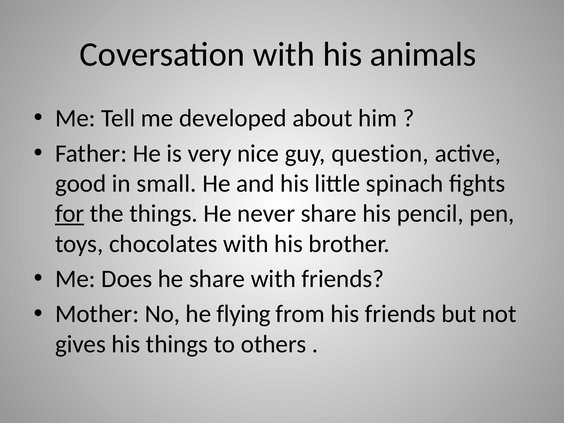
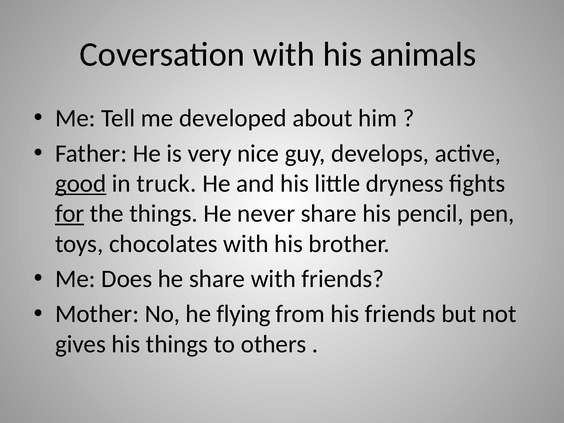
question: question -> develops (380, 153)
good underline: none -> present (81, 184)
small: small -> truck (166, 184)
spinach: spinach -> dryness (405, 184)
